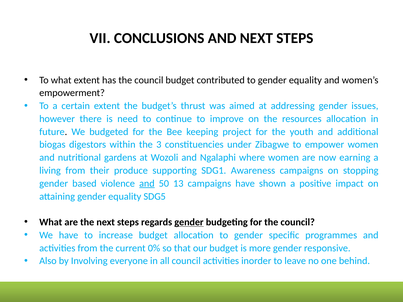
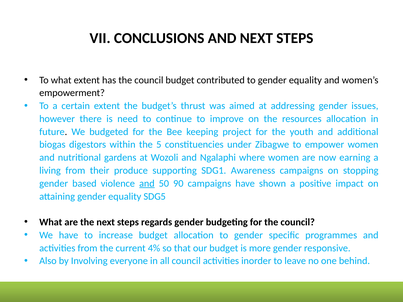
3: 3 -> 5 (159, 145)
13: 13 -> 90 (178, 184)
gender underline: present -> none (189, 222)
0%: 0% -> 4% (154, 248)
